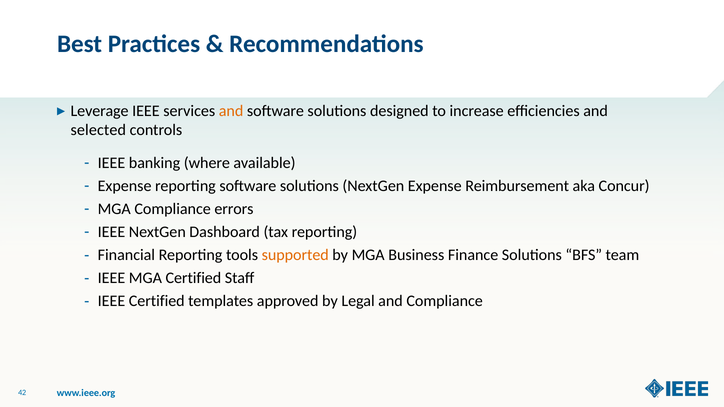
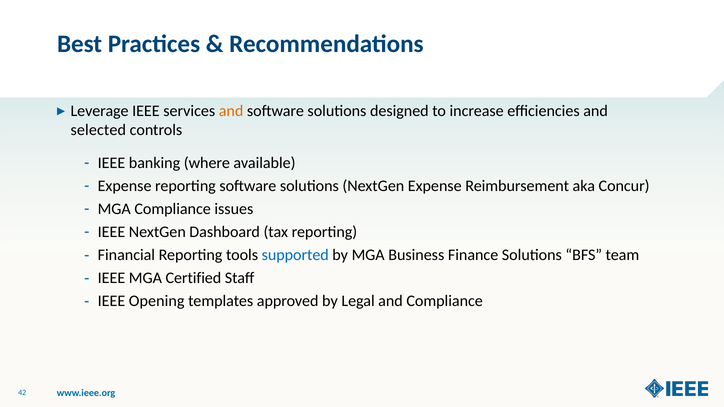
errors: errors -> issues (234, 209)
supported colour: orange -> blue (295, 255)
IEEE Certified: Certified -> Opening (157, 301)
